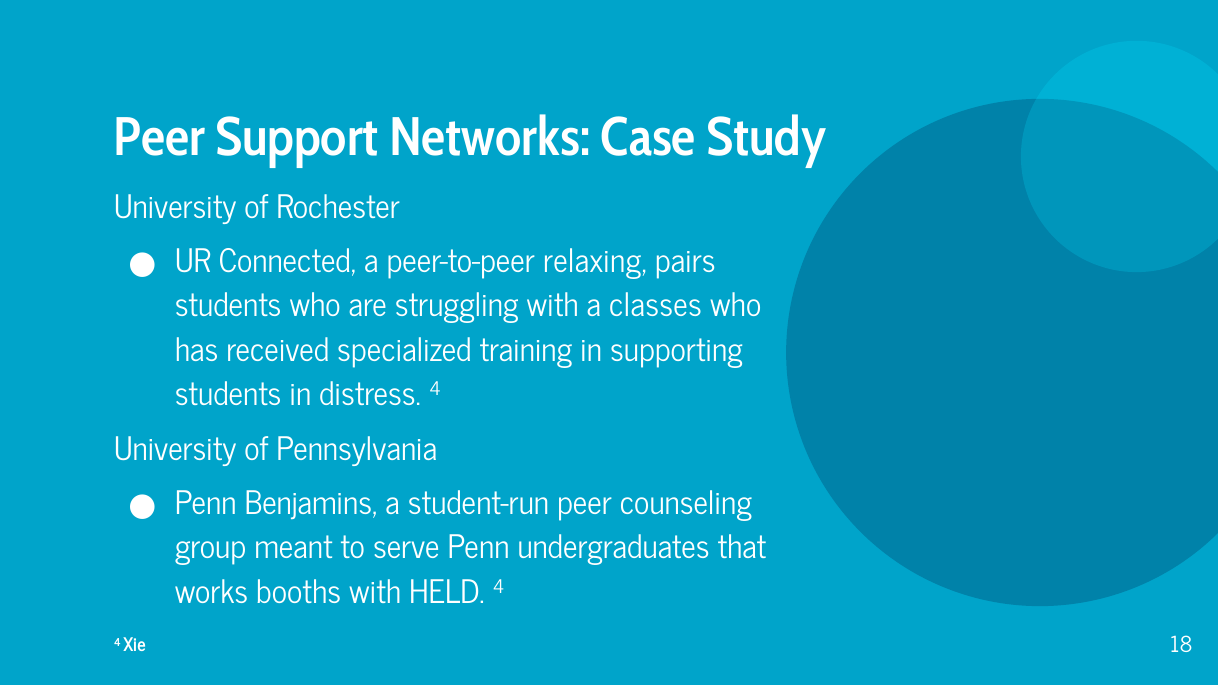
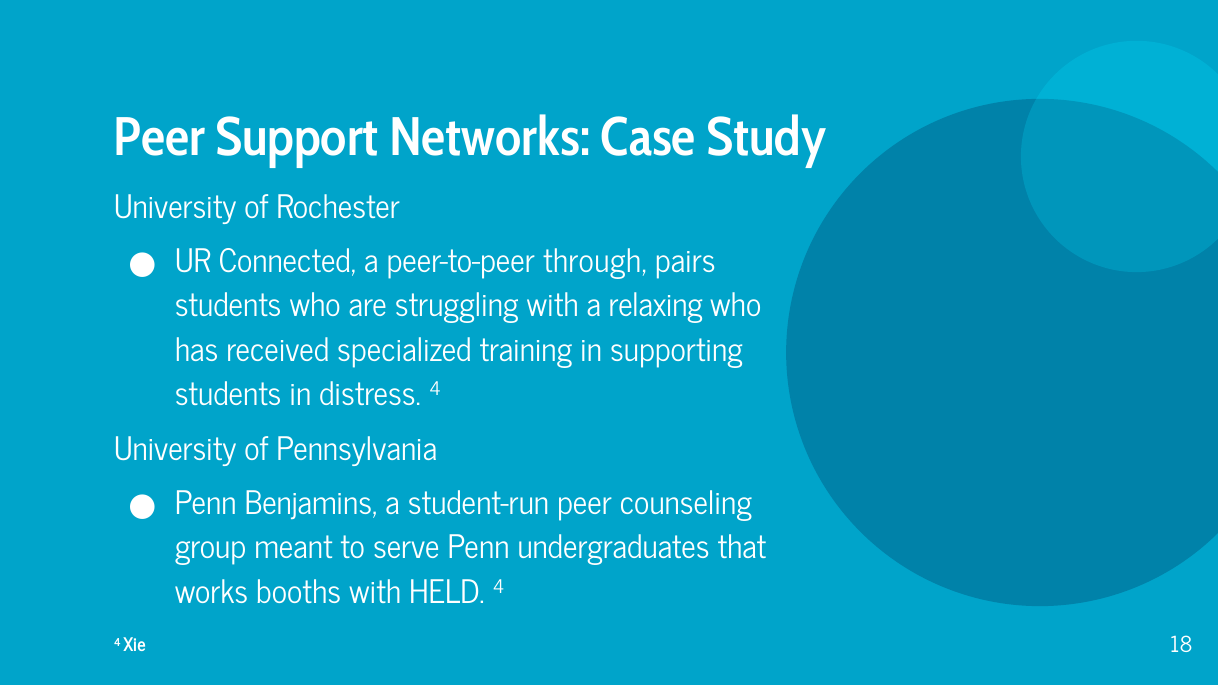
relaxing: relaxing -> through (595, 262)
classes: classes -> relaxing (656, 306)
